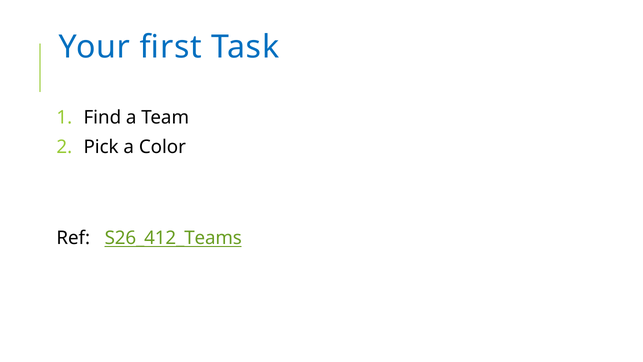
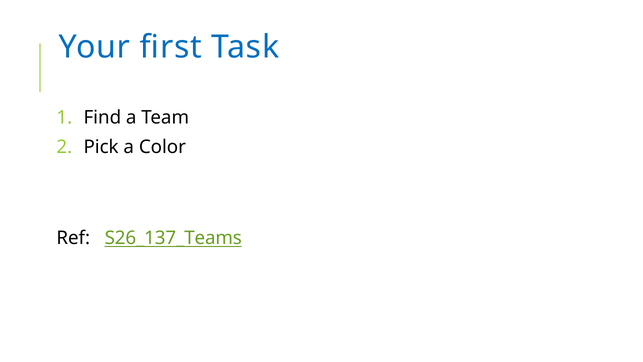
S26_412_Teams: S26_412_Teams -> S26_137_Teams (173, 238)
